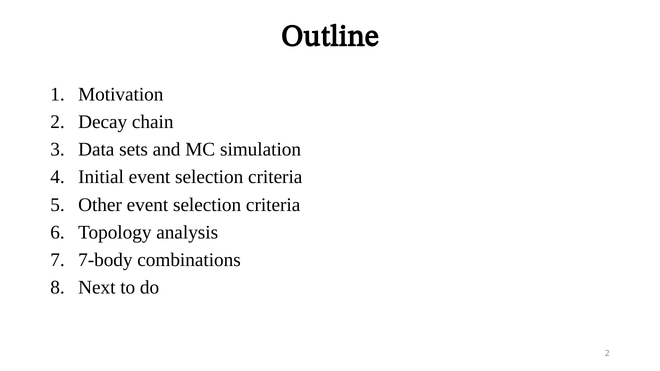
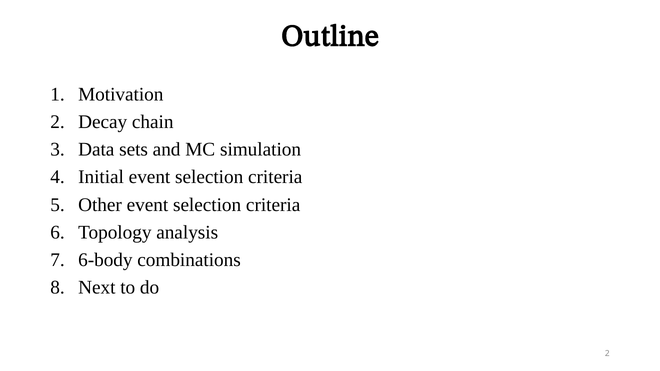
7-body: 7-body -> 6-body (105, 260)
